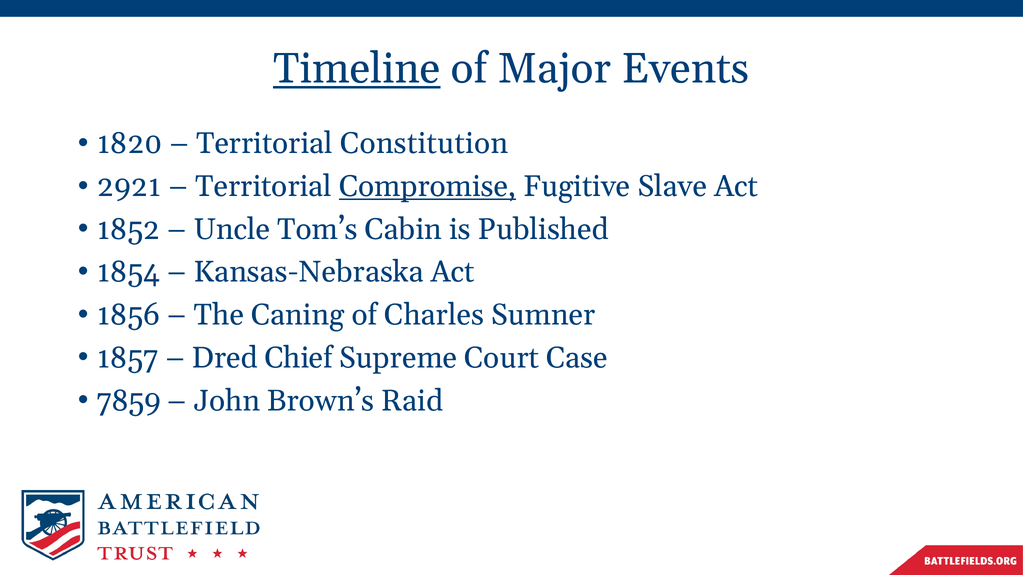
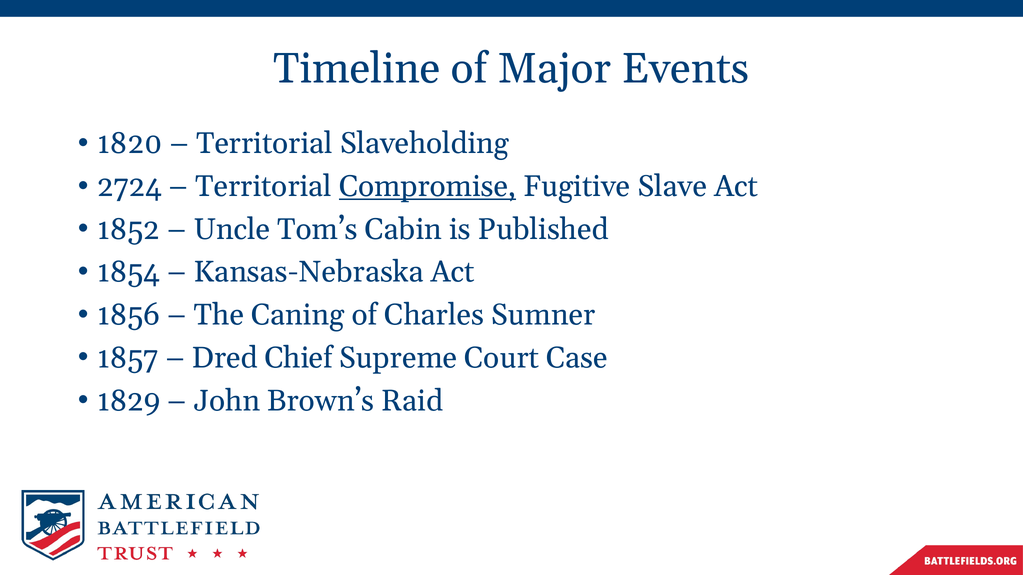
Timeline underline: present -> none (357, 69)
Constitution: Constitution -> Slaveholding (425, 144)
2921: 2921 -> 2724 (130, 187)
7859: 7859 -> 1829 (129, 401)
